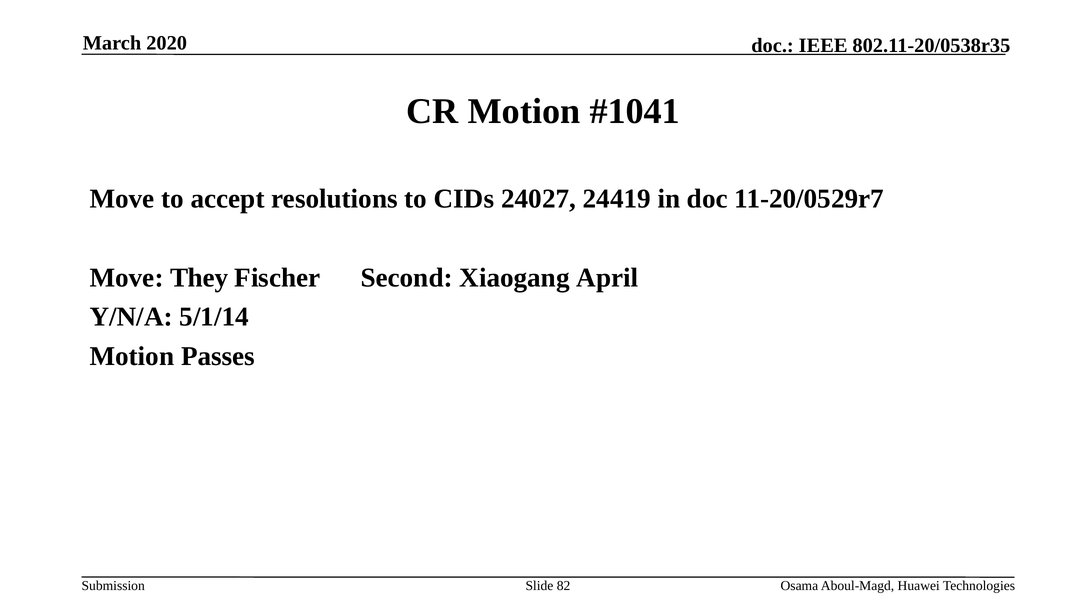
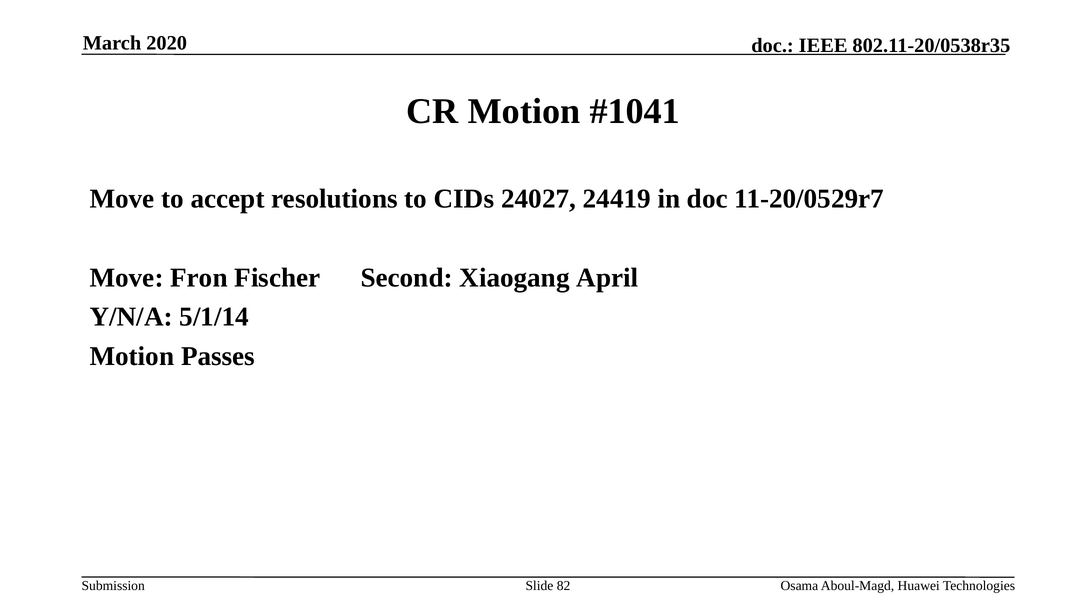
They: They -> Fron (199, 278)
